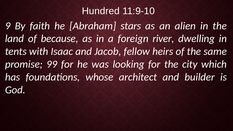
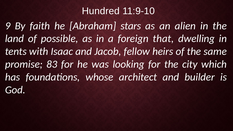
because: because -> possible (60, 39)
river: river -> that (163, 39)
99: 99 -> 83 (52, 64)
